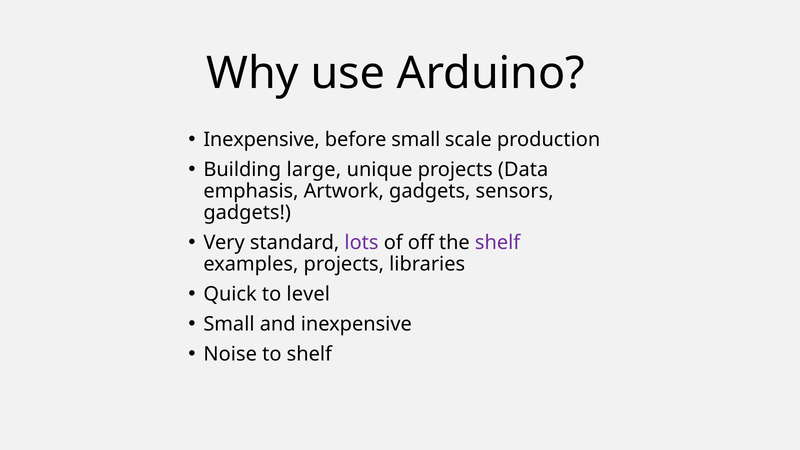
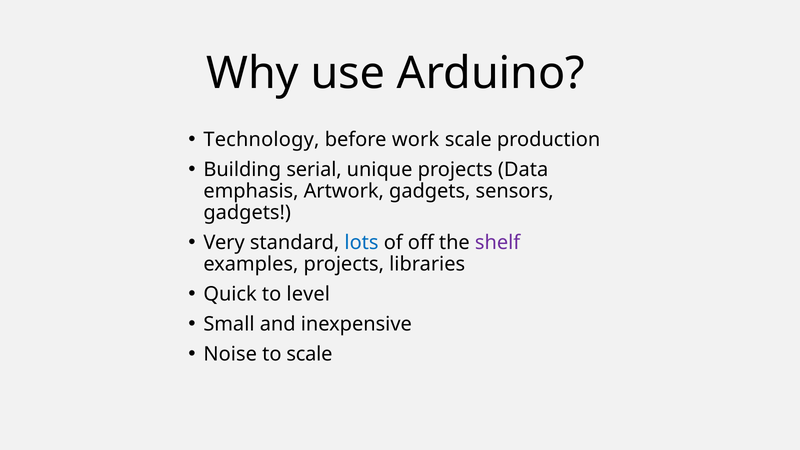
Inexpensive: Inexpensive -> Technology (261, 140)
before small: small -> work (416, 140)
large: large -> serial (314, 169)
lots colour: purple -> blue (362, 243)
to shelf: shelf -> scale (309, 354)
